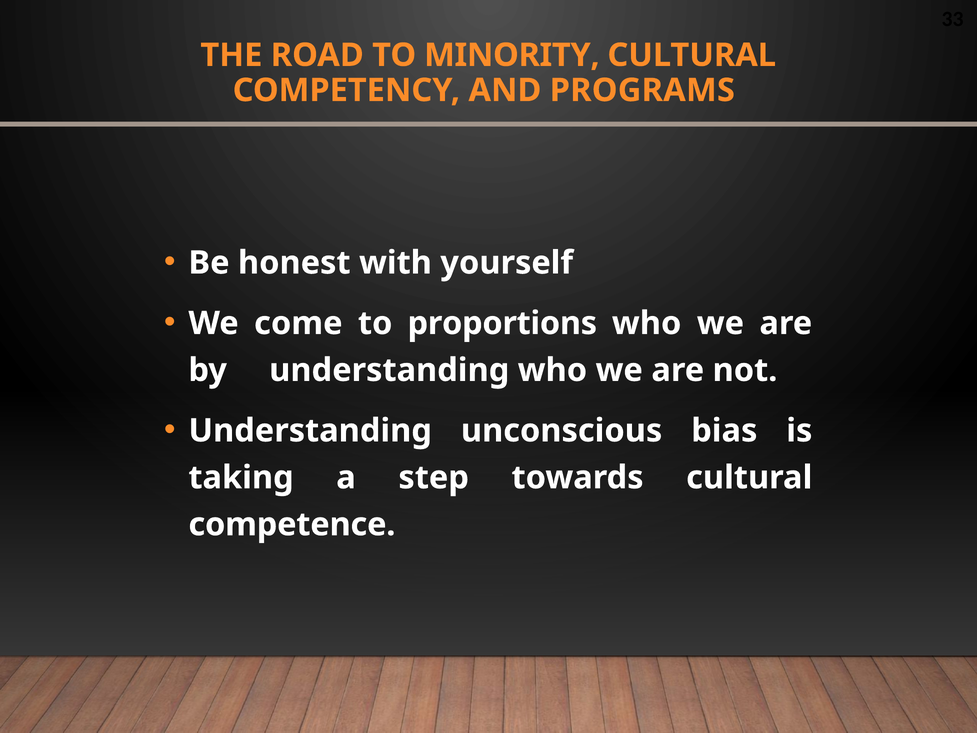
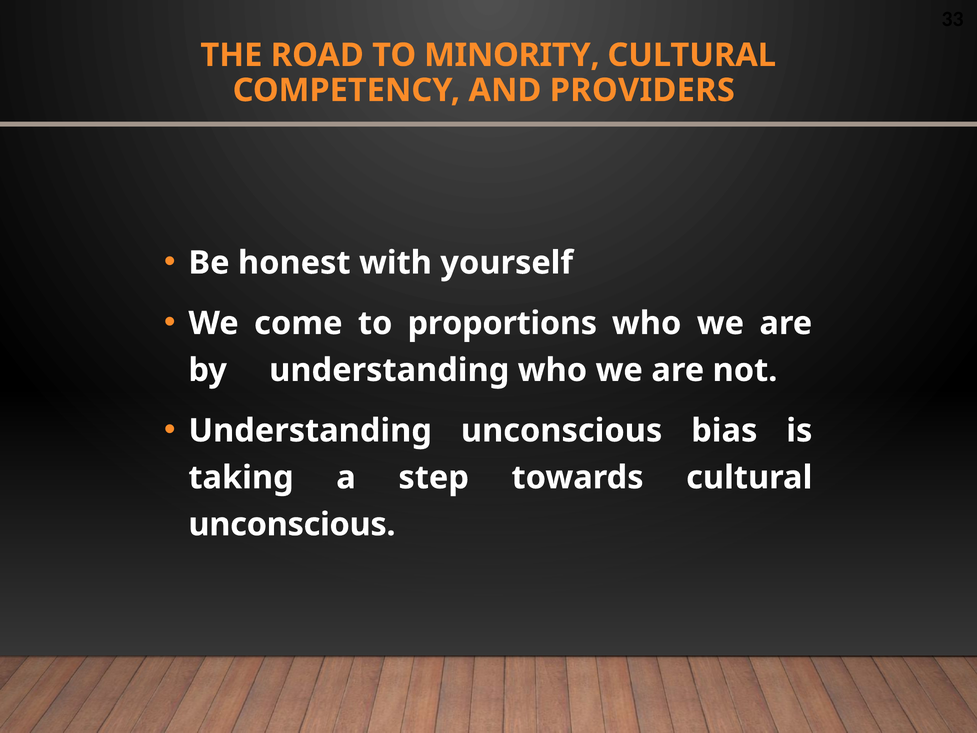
PROGRAMS: PROGRAMS -> PROVIDERS (642, 90)
competence: competence -> unconscious (292, 524)
